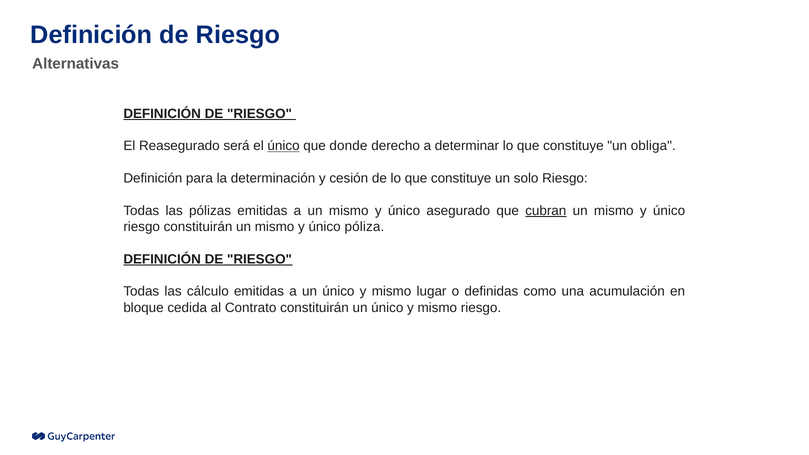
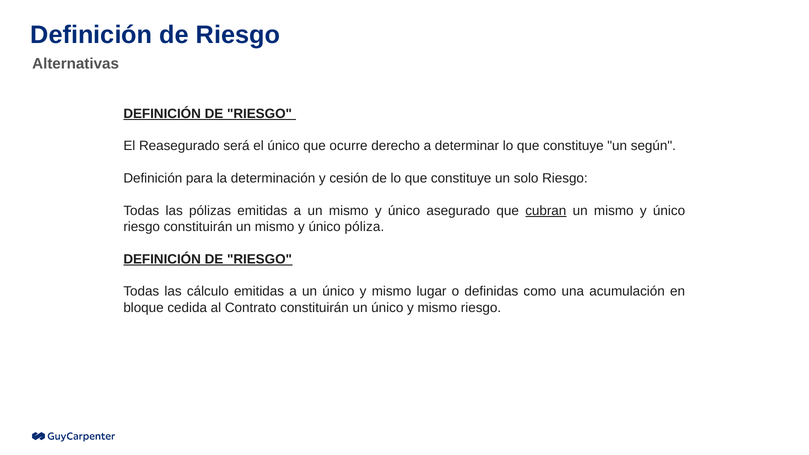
único underline: present -> none (284, 146)
donde: donde -> ocurre (349, 146)
obliga: obliga -> según (653, 146)
